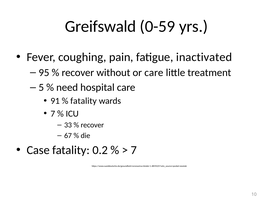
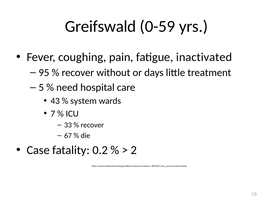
or care: care -> days (154, 73)
91: 91 -> 43 (55, 101)
fatality: fatality -> system (84, 101)
7: 7 -> 2 (134, 151)
